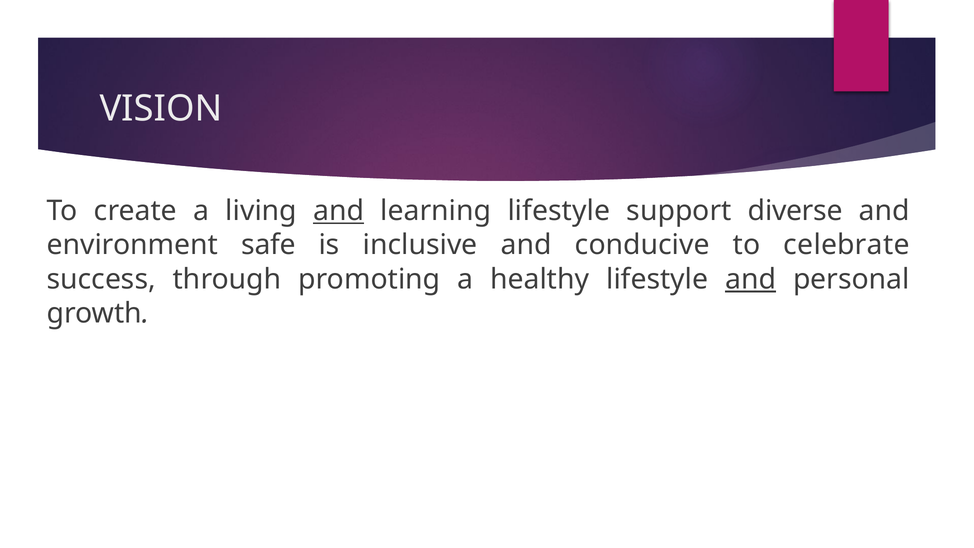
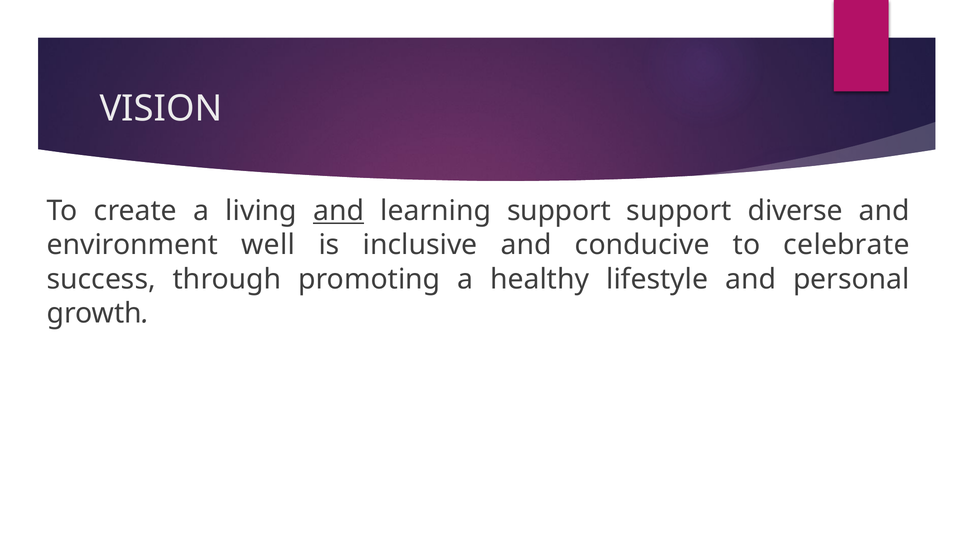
learning lifestyle: lifestyle -> support (559, 211)
safe: safe -> well (268, 245)
and underline: present -> none (751, 279)
